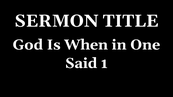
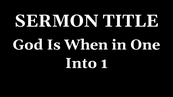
Said: Said -> Into (81, 63)
